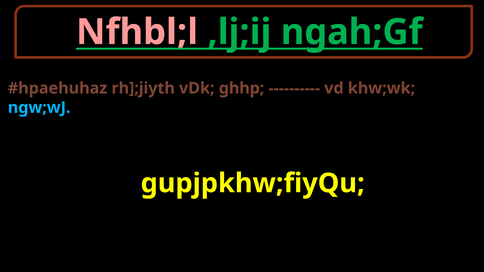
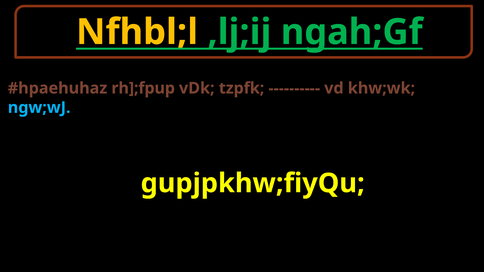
Nfhbl;l colour: pink -> yellow (137, 32)
rh];jiyth: rh];jiyth -> rh];fpup (143, 88)
ghhp: ghhp -> tzpfk (242, 88)
